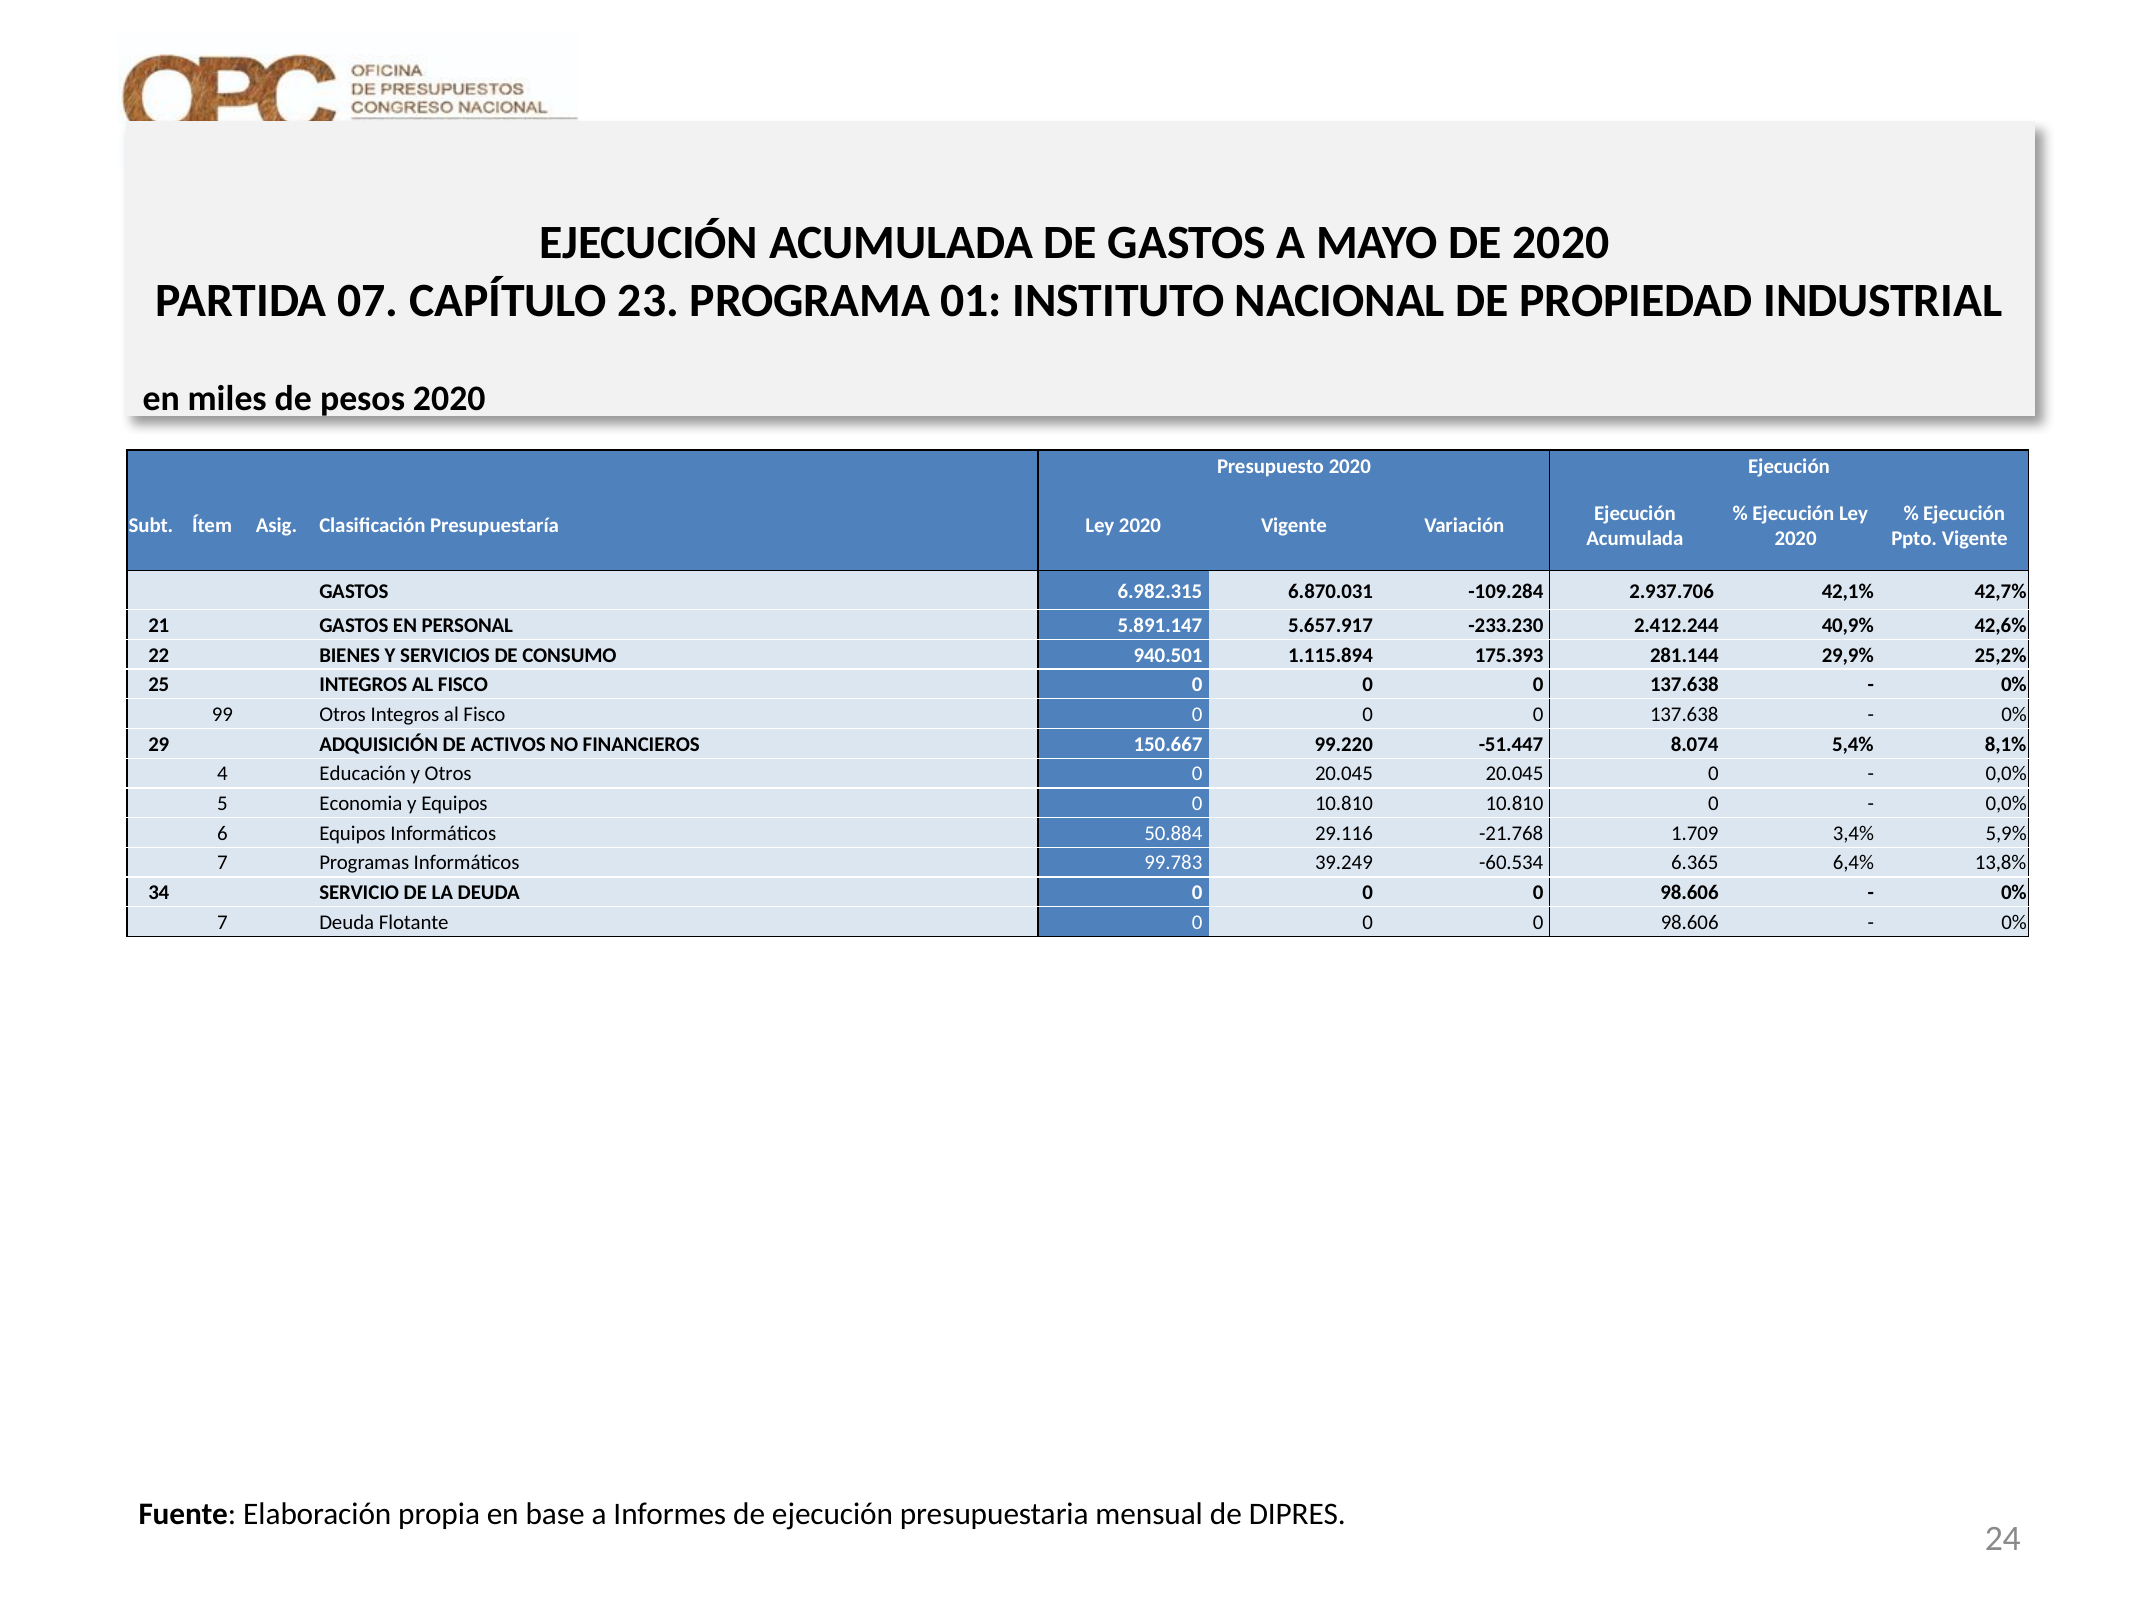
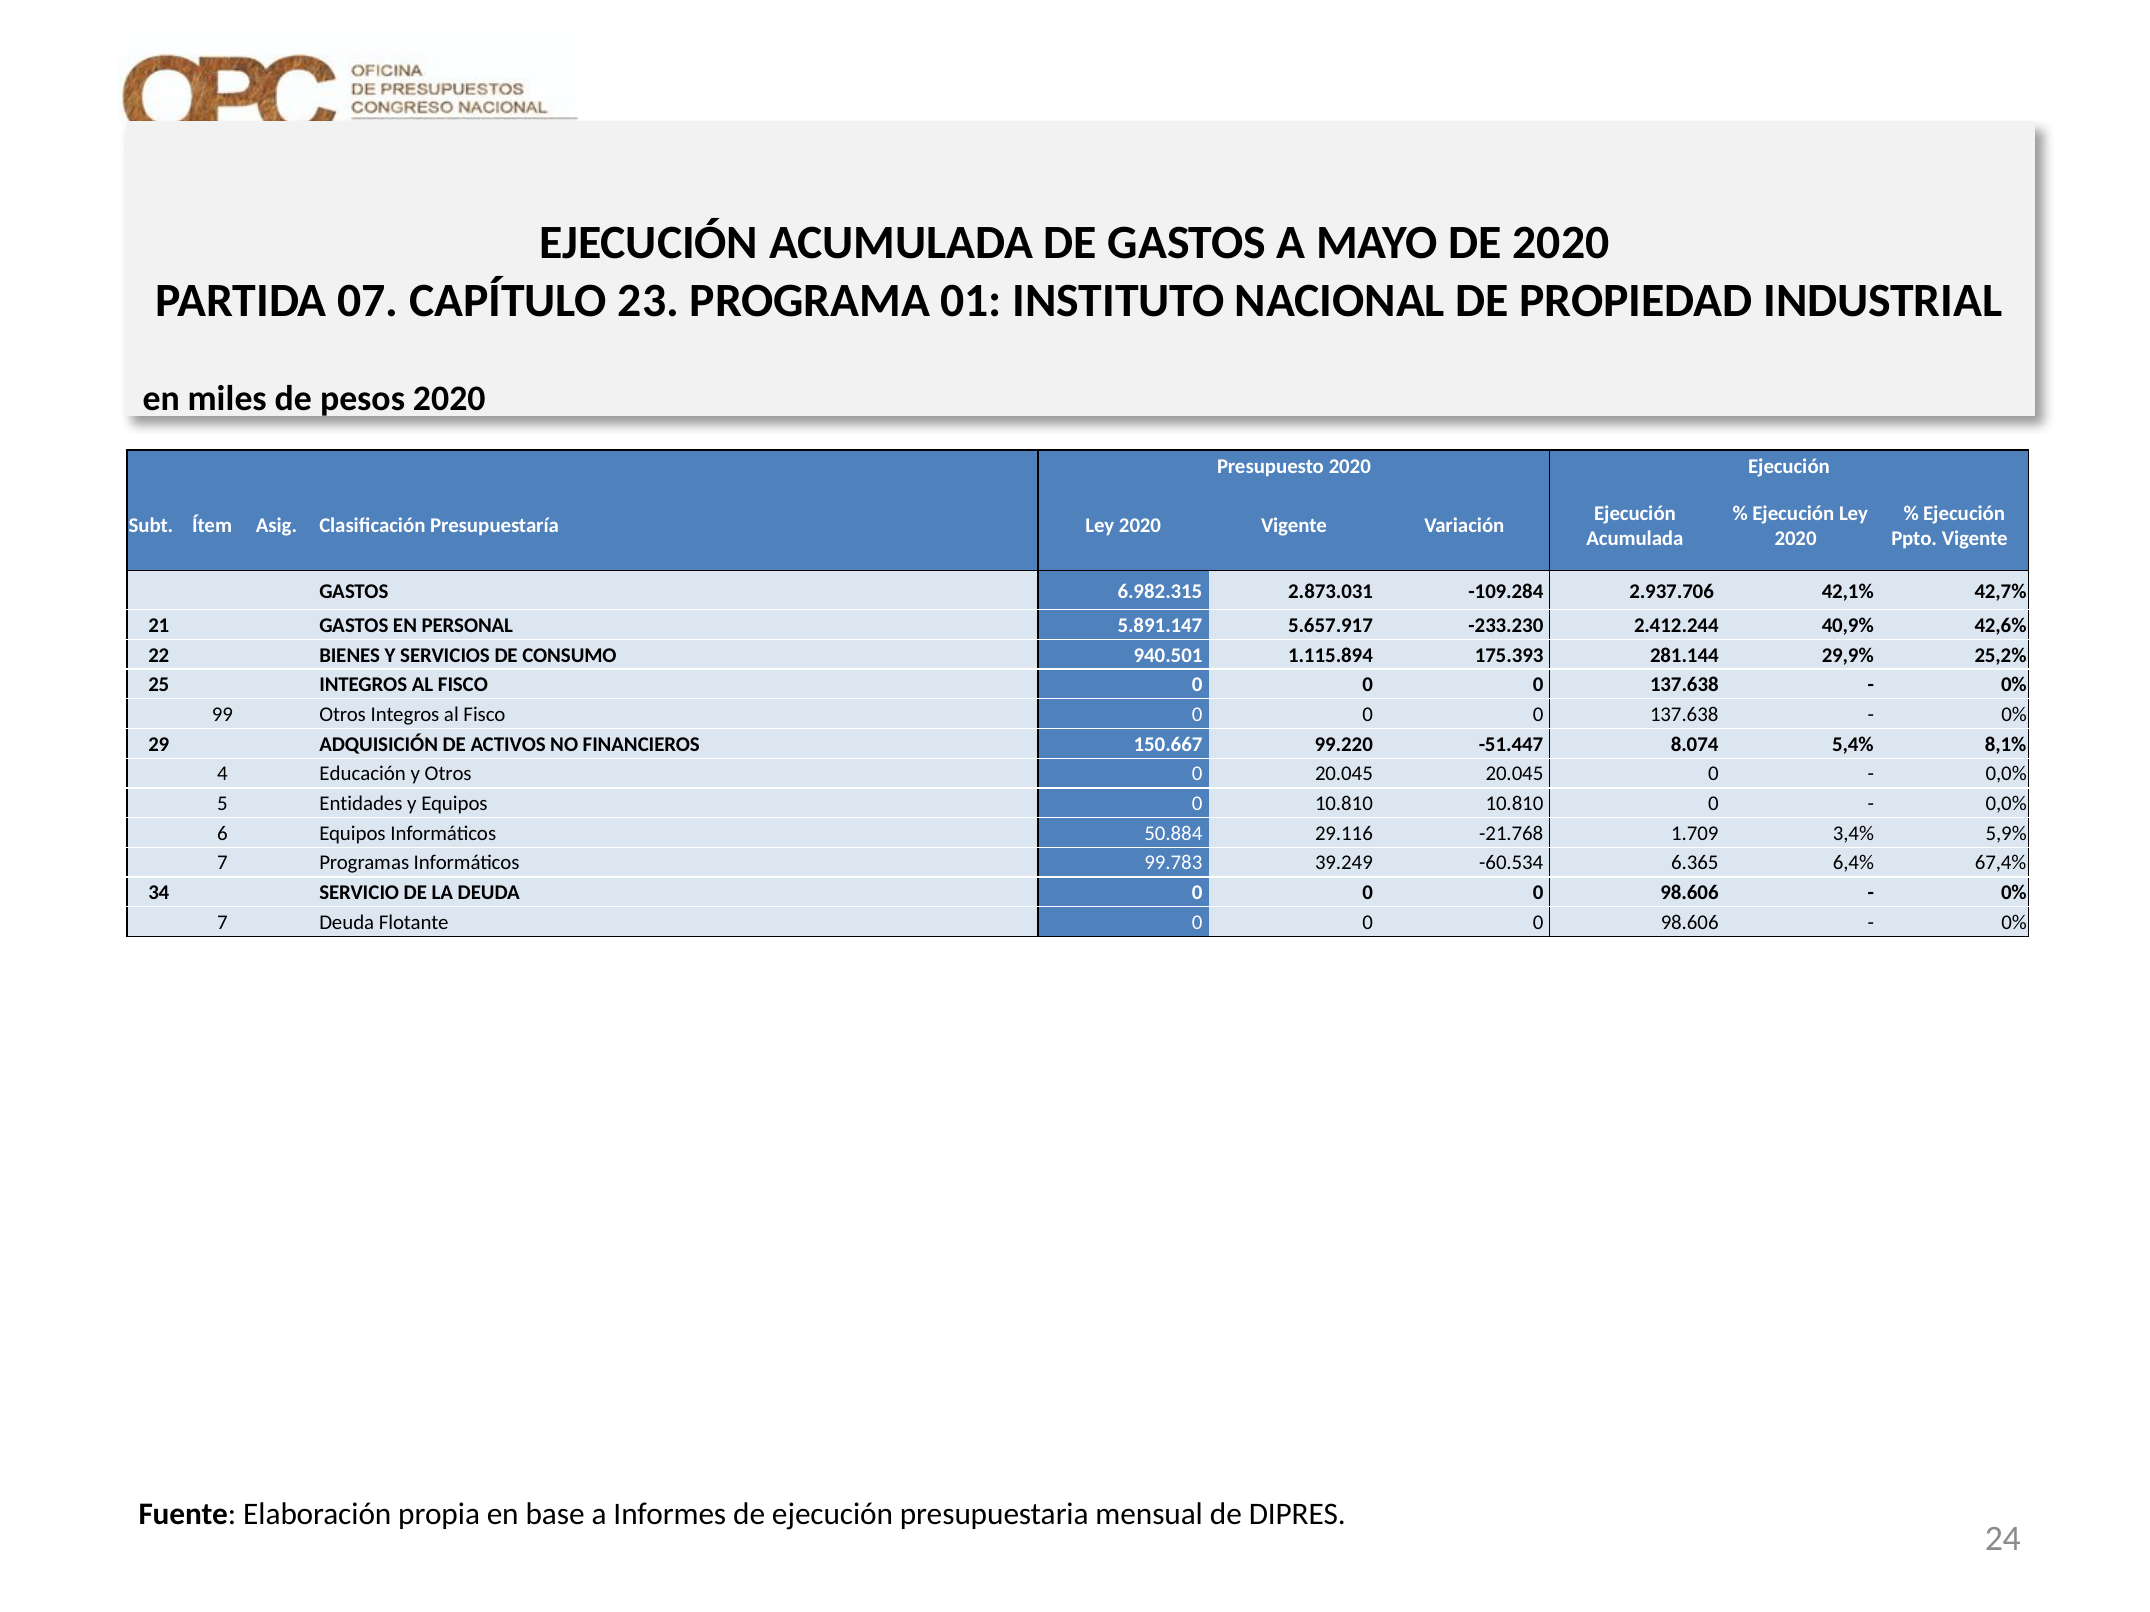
6.870.031: 6.870.031 -> 2.873.031 (1331, 591)
Economia: Economia -> Entidades (361, 804)
13,8%: 13,8% -> 67,4% (2001, 863)
